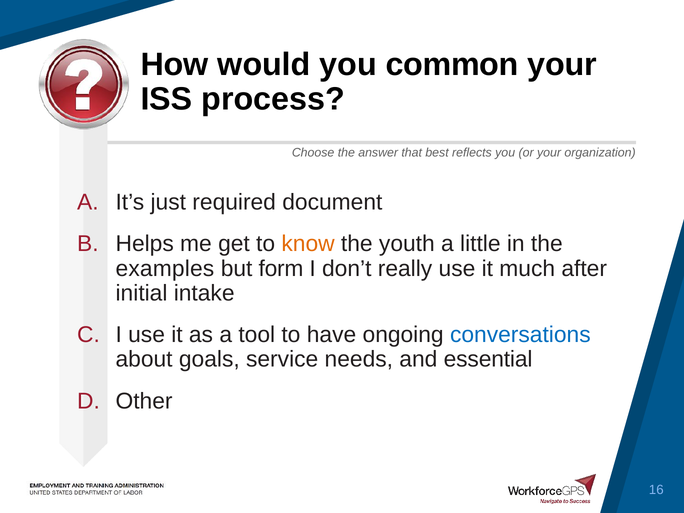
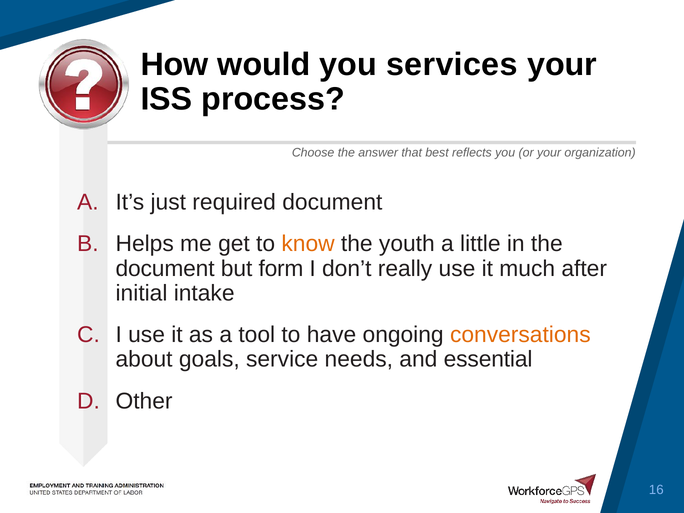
common: common -> services (452, 64)
examples: examples -> document (165, 269)
conversations colour: blue -> orange (520, 335)
